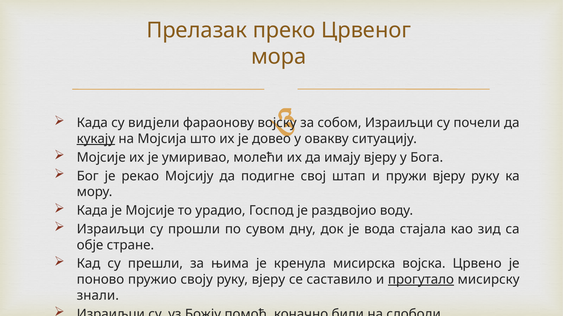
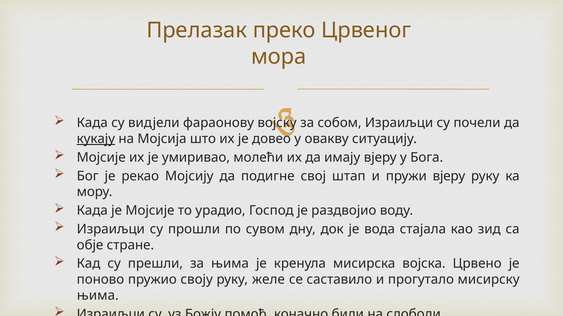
руку вјеру: вјеру -> желе (268, 280)
прогутало underline: present -> none (421, 280)
знали: знали -> њима (98, 296)
